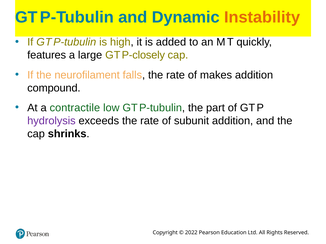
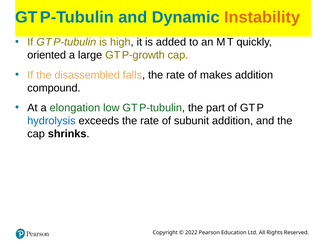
features: features -> oriented (47, 55)
P-closely: P-closely -> P-growth (143, 55)
neurofilament: neurofilament -> disassembled (87, 75)
contractile: contractile -> elongation (75, 108)
hydrolysis colour: purple -> blue (51, 121)
